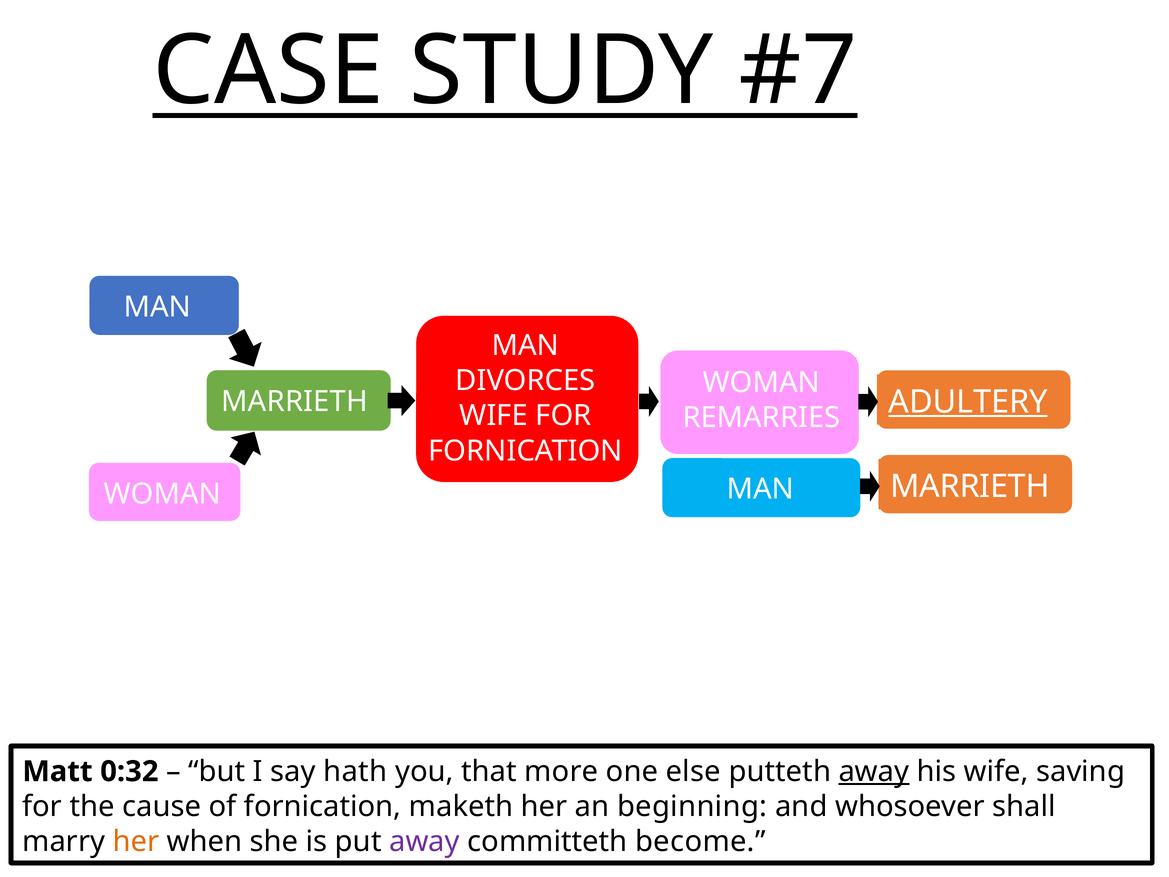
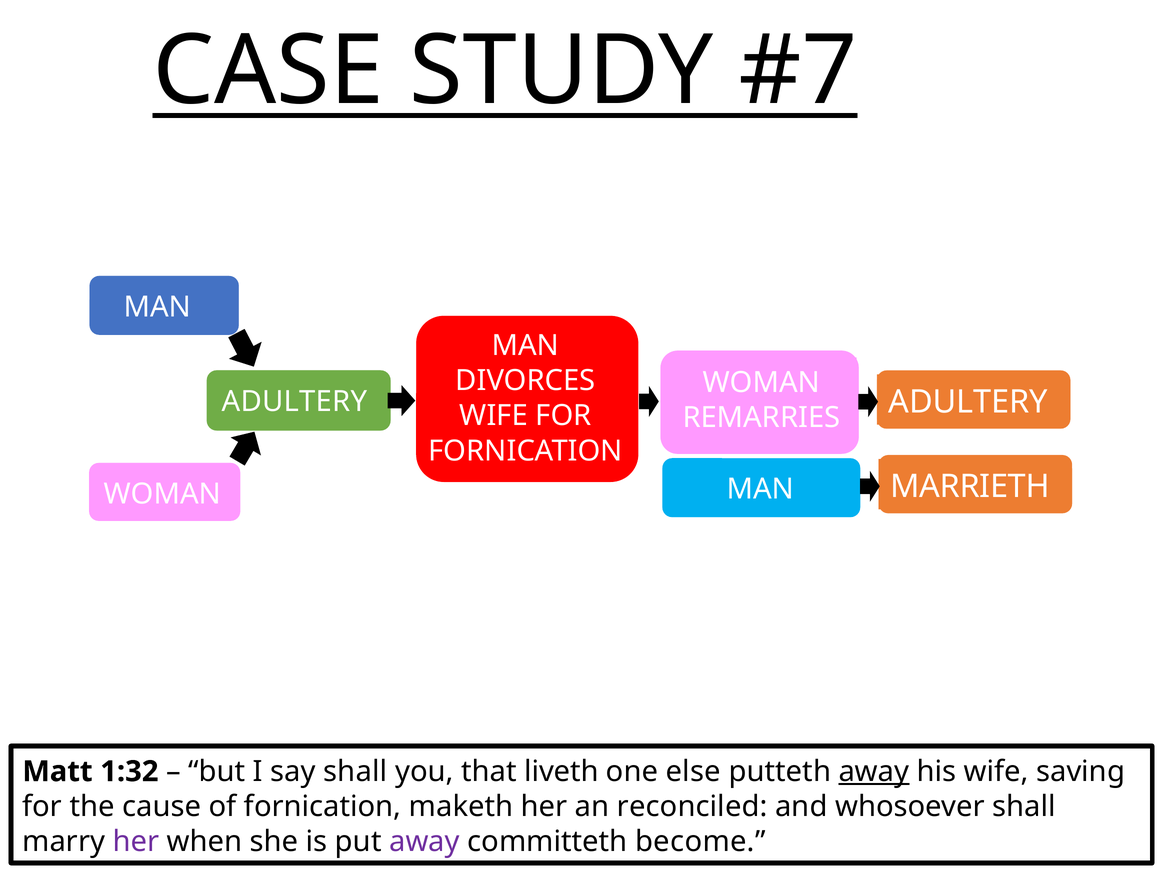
MARRIETH: MARRIETH -> ADULTERY (295, 402)
ADULTERY underline: present -> none (968, 402)
0:32: 0:32 -> 1:32 (129, 771)
say hath: hath -> shall (355, 771)
more: more -> liveth (561, 771)
beginning: beginning -> reconciled (692, 806)
her colour: orange -> purple (136, 841)
